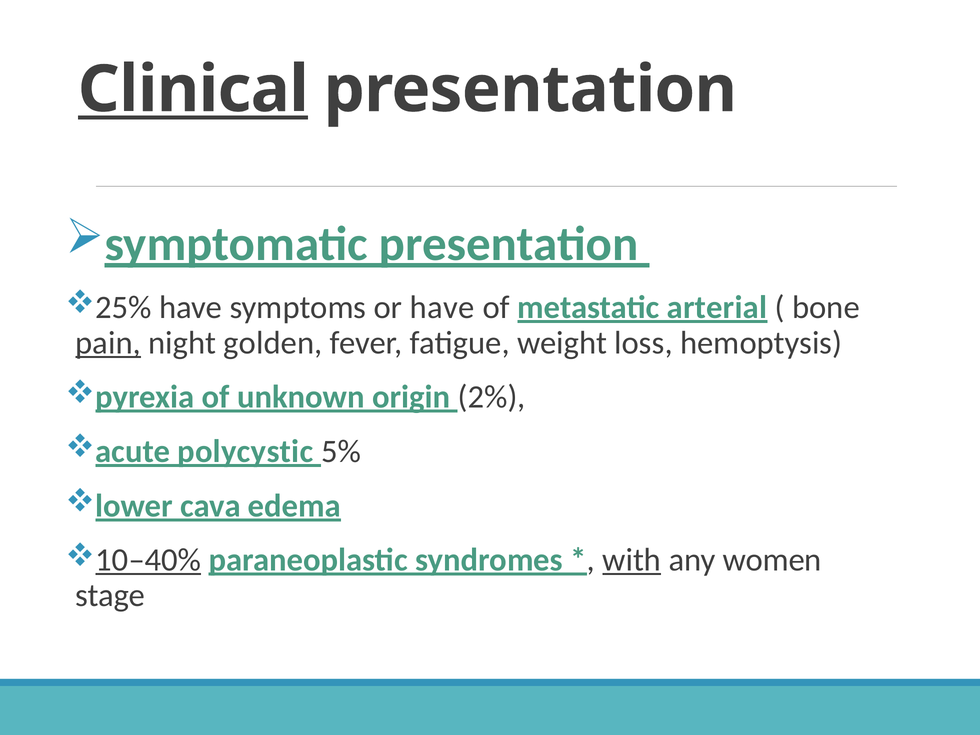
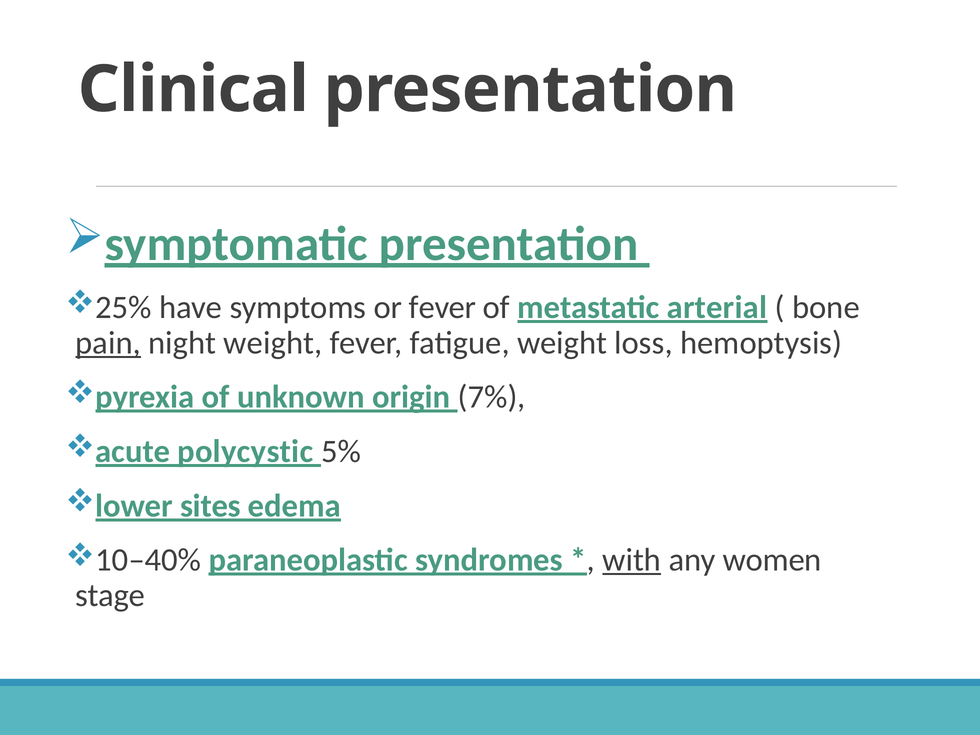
Clinical underline: present -> none (193, 90)
or have: have -> fever (443, 308)
night golden: golden -> weight (273, 343)
2%: 2% -> 7% (492, 397)
cava: cava -> sites (210, 506)
10–40% underline: present -> none (148, 560)
